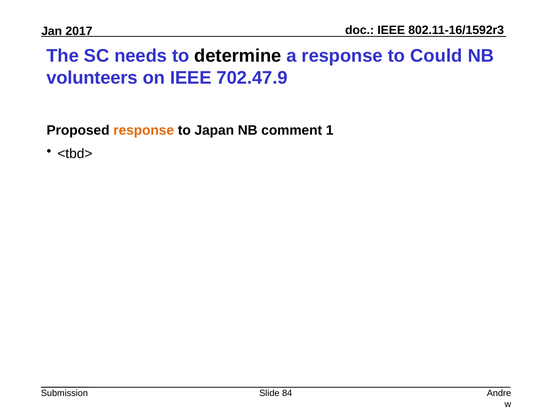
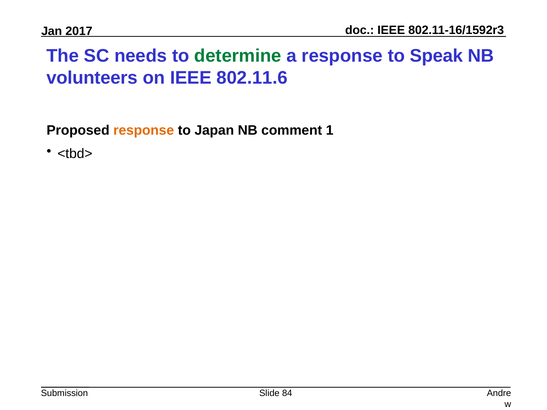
determine colour: black -> green (238, 56)
Could: Could -> Speak (436, 56)
702.47.9: 702.47.9 -> 802.11.6 (252, 78)
